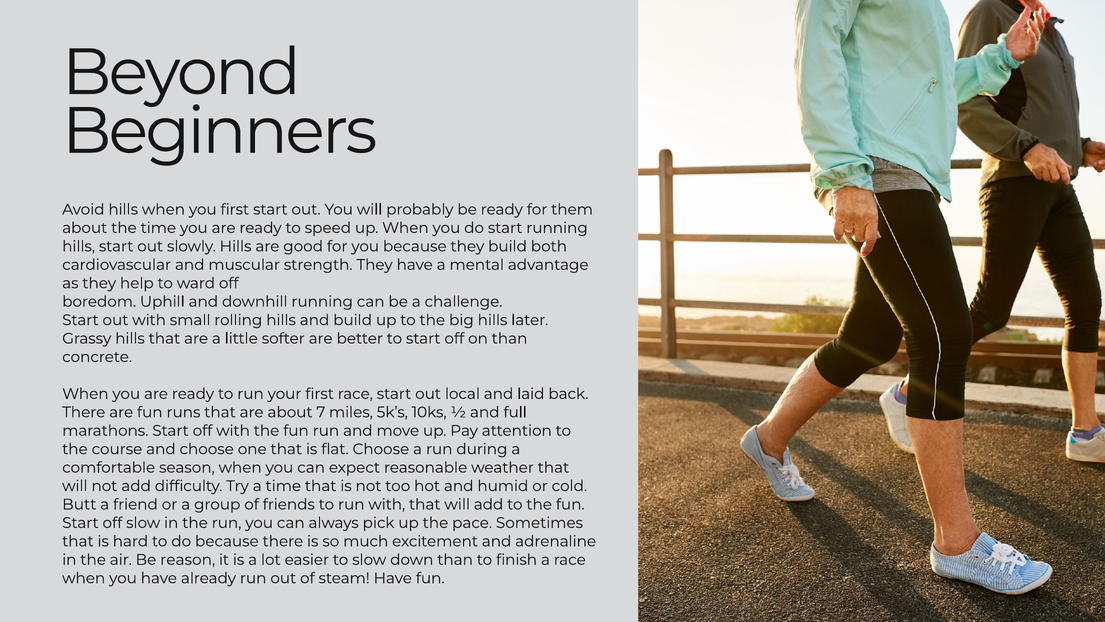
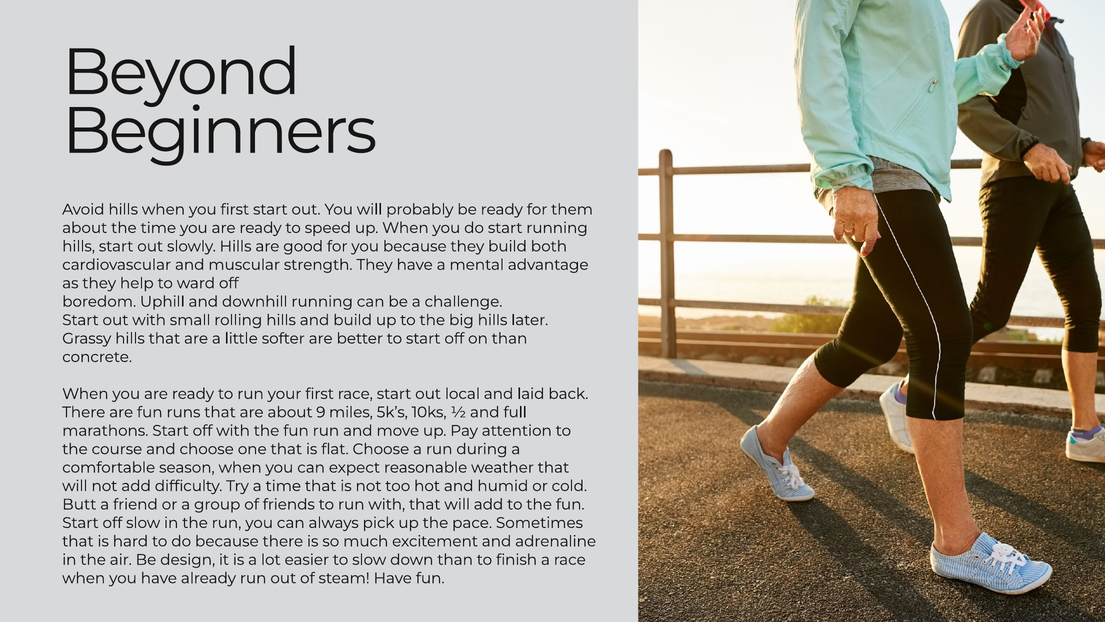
7: 7 -> 9 (321, 412)
reason: reason -> design (188, 559)
